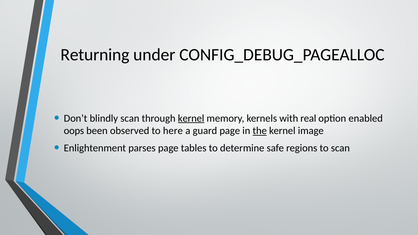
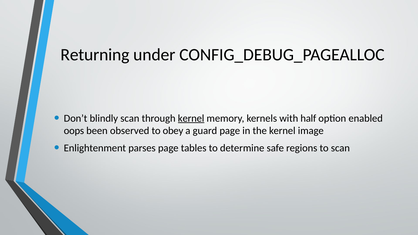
real: real -> half (308, 118)
here: here -> obey (173, 131)
the underline: present -> none (260, 131)
